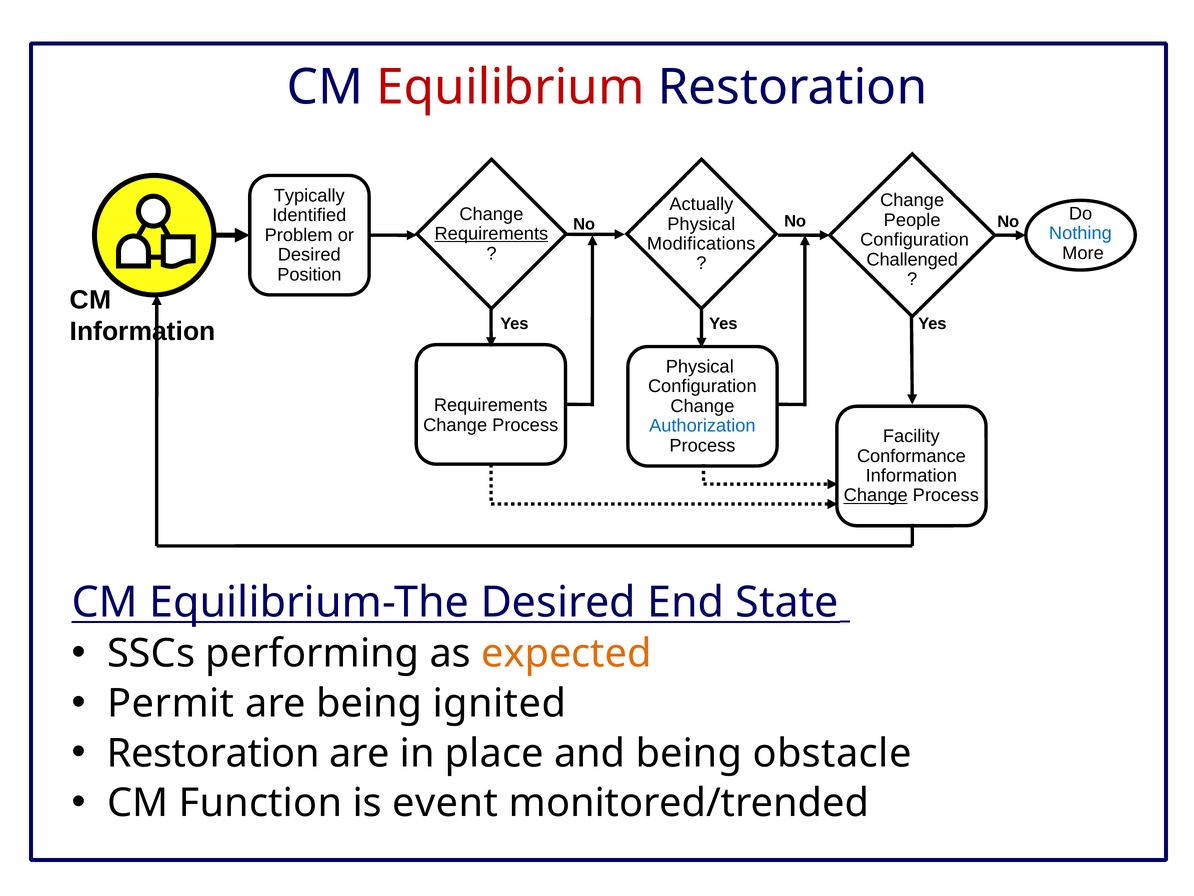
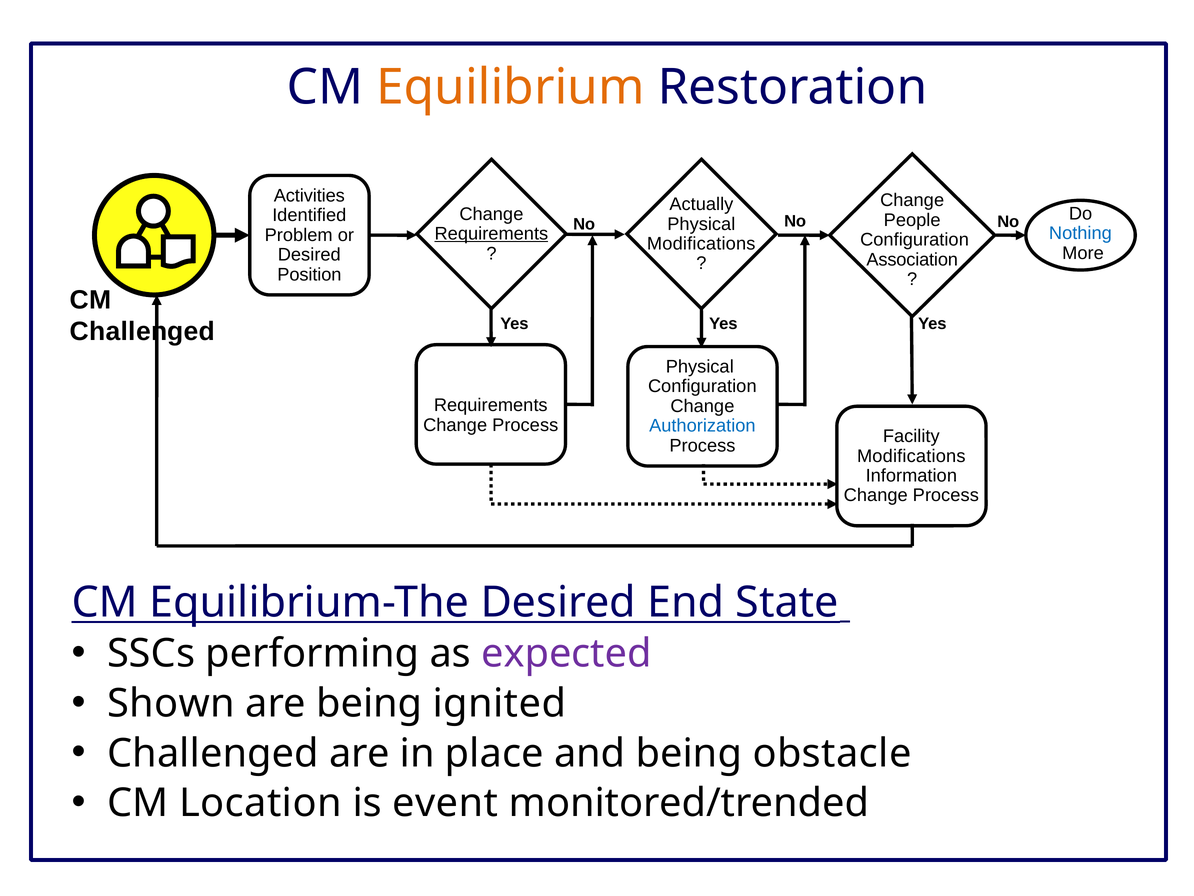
Equilibrium colour: red -> orange (510, 87)
Typically: Typically -> Activities (309, 196)
Challenged: Challenged -> Association (912, 259)
Information: Information -> Challenged (143, 332)
Conformance: Conformance -> Modifications (911, 456)
Change underline: present -> none (876, 495)
expected colour: orange -> purple (566, 653)
Permit: Permit -> Shown (171, 703)
Restoration: Restoration -> Challenged (213, 753)
Function: Function -> Location (260, 803)
